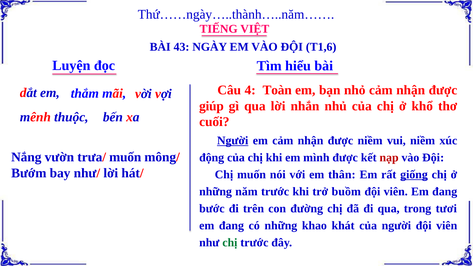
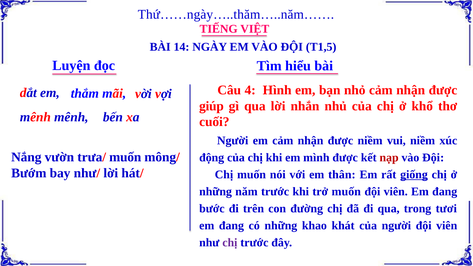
Thứ……ngày…..thành…..năm……: Thứ……ngày…..thành…..năm…… -> Thứ……ngày…..thăm…..năm…… (236, 15)
43: 43 -> 14 (181, 47)
T1,6: T1,6 -> T1,5 (321, 47)
Toàn: Toàn -> Hình (277, 90)
mênh thuộc: thuộc -> mênh (71, 117)
Người underline: present -> none (233, 140)
trở buồm: buồm -> muốn (346, 191)
chị colour: green -> purple (230, 242)
